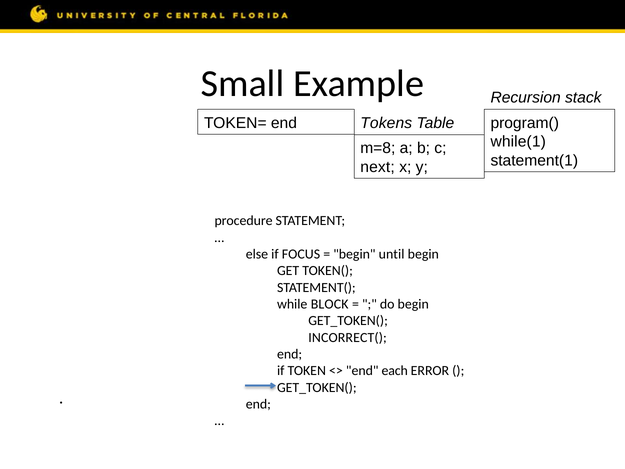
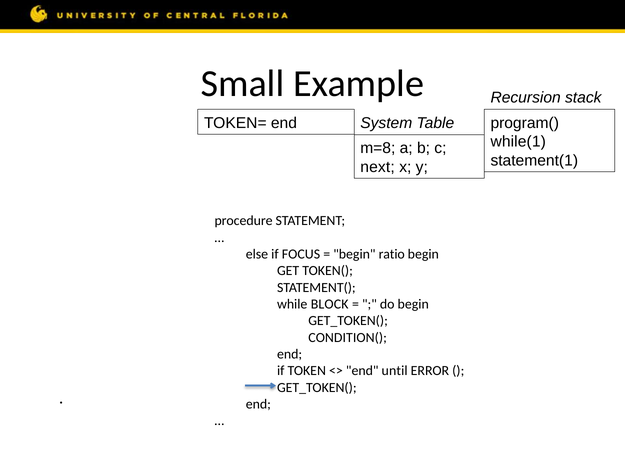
Tokens: Tokens -> System (386, 123)
begin until: until -> ratio (392, 254)
INCORRECT(: INCORRECT( -> CONDITION( (348, 337)
each: each -> until (395, 371)
